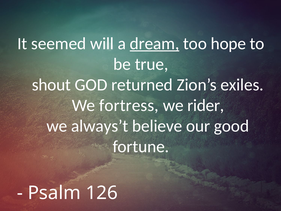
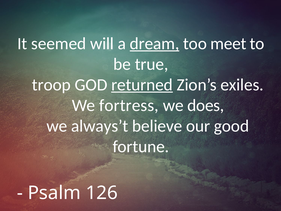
hope: hope -> meet (228, 43)
shout: shout -> troop (51, 85)
returned underline: none -> present (142, 85)
rider: rider -> does (206, 105)
